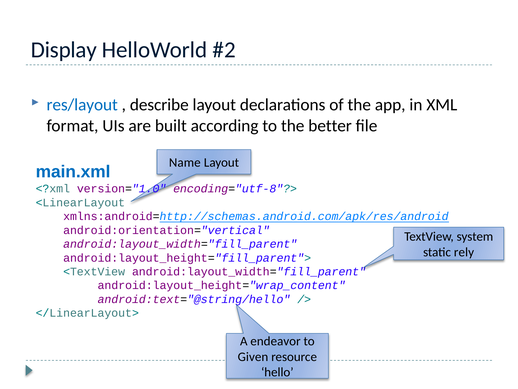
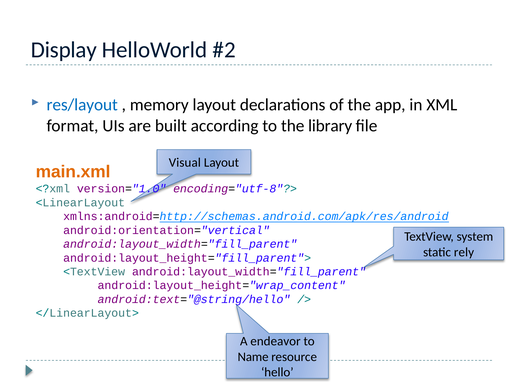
describe: describe -> memory (159, 105)
better: better -> library (330, 125)
Name: Name -> Visual (185, 163)
main.xml colour: blue -> orange (73, 172)
Given: Given -> Name (253, 356)
